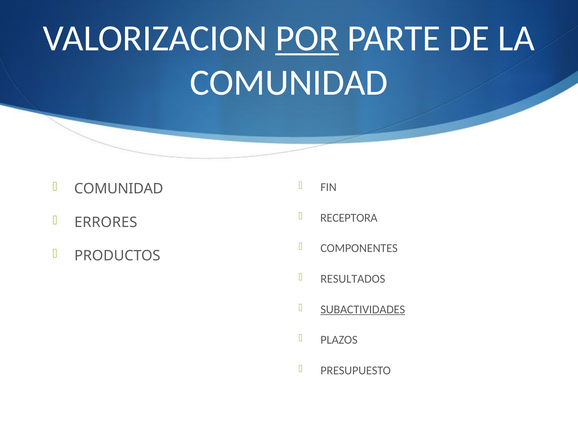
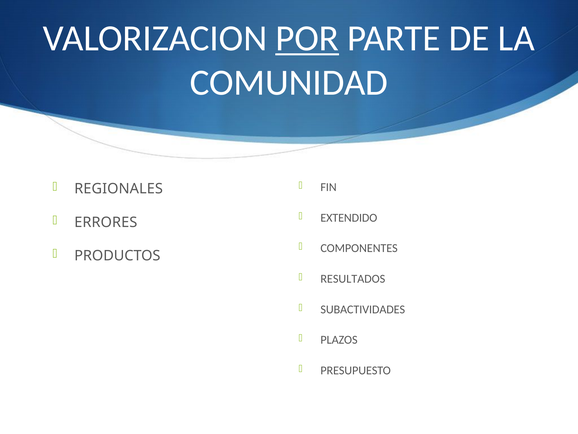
COMUNIDAD: COMUNIDAD -> REGIONALES (119, 189)
RECEPTORA: RECEPTORA -> EXTENDIDO (349, 217)
SUBACTIVIDADES underline: present -> none (363, 309)
